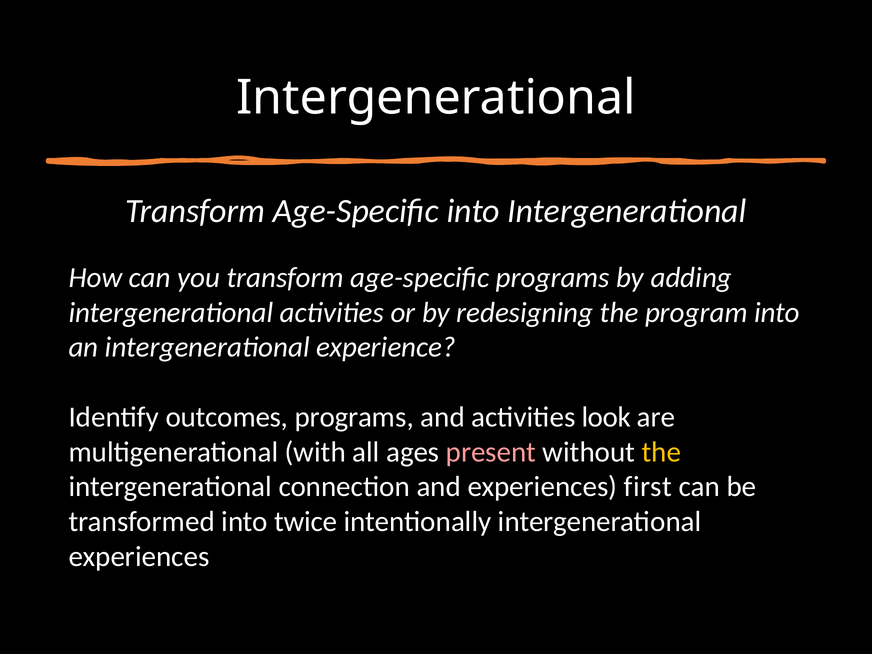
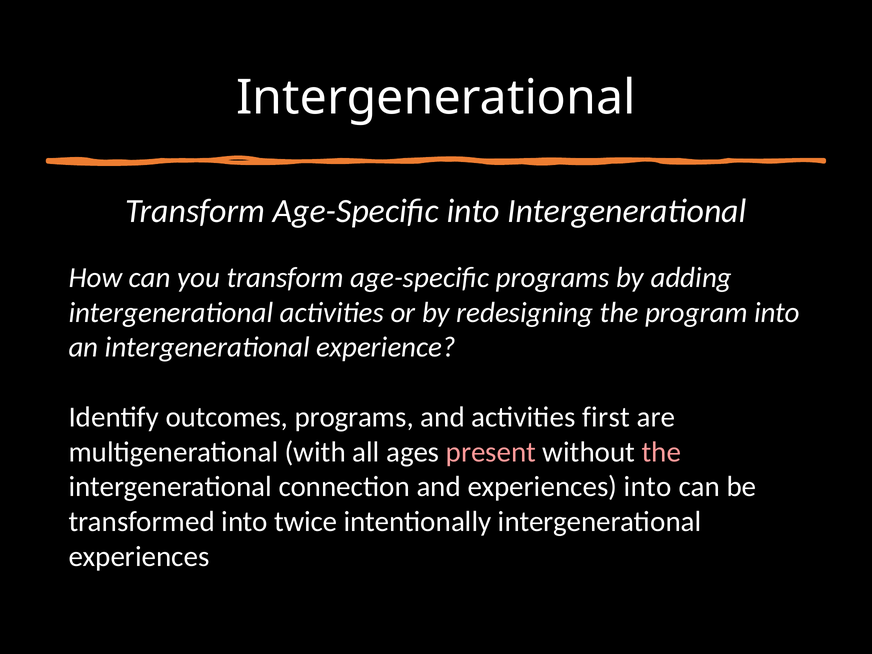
look: look -> first (606, 417)
the colour: yellow -> pink (661, 452)
experiences first: first -> into (648, 487)
